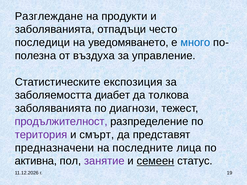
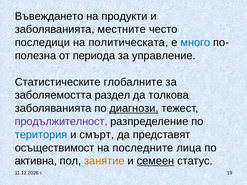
Разглеждане: Разглеждане -> Въвеждането (49, 16)
отпадъци: отпадъци -> местните (122, 29)
уведомяването: уведомяването -> политическата (128, 43)
въздуха: въздуха -> периода (94, 56)
експозиция: експозиция -> глобалните (133, 82)
диабет: диабет -> раздел (112, 95)
диагнози underline: none -> present (134, 108)
територия colour: purple -> blue (41, 135)
предназначени: предназначени -> осъществимост (55, 148)
занятие colour: purple -> orange (104, 161)
